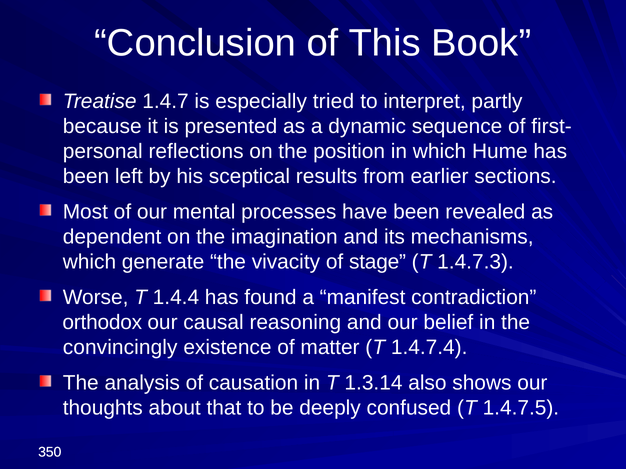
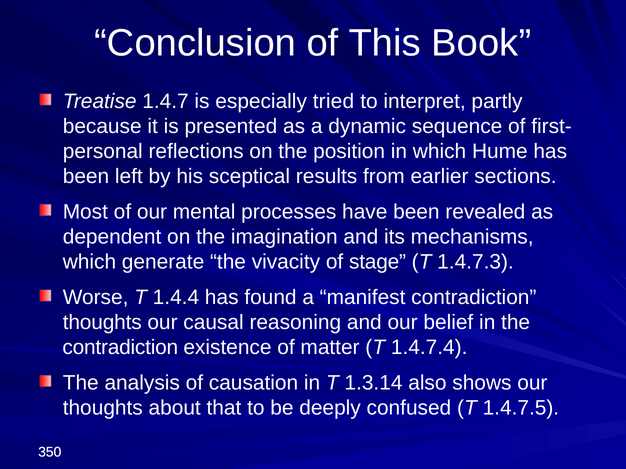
orthodox: orthodox -> thoughts (102, 323)
convincingly: convincingly -> contradiction (120, 348)
